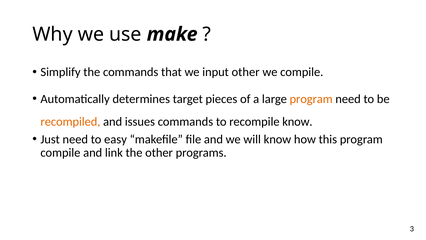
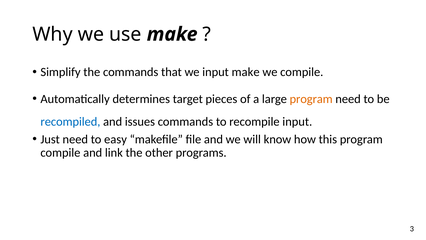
input other: other -> make (246, 72)
recompiled colour: orange -> blue (70, 121)
recompile know: know -> input (297, 121)
